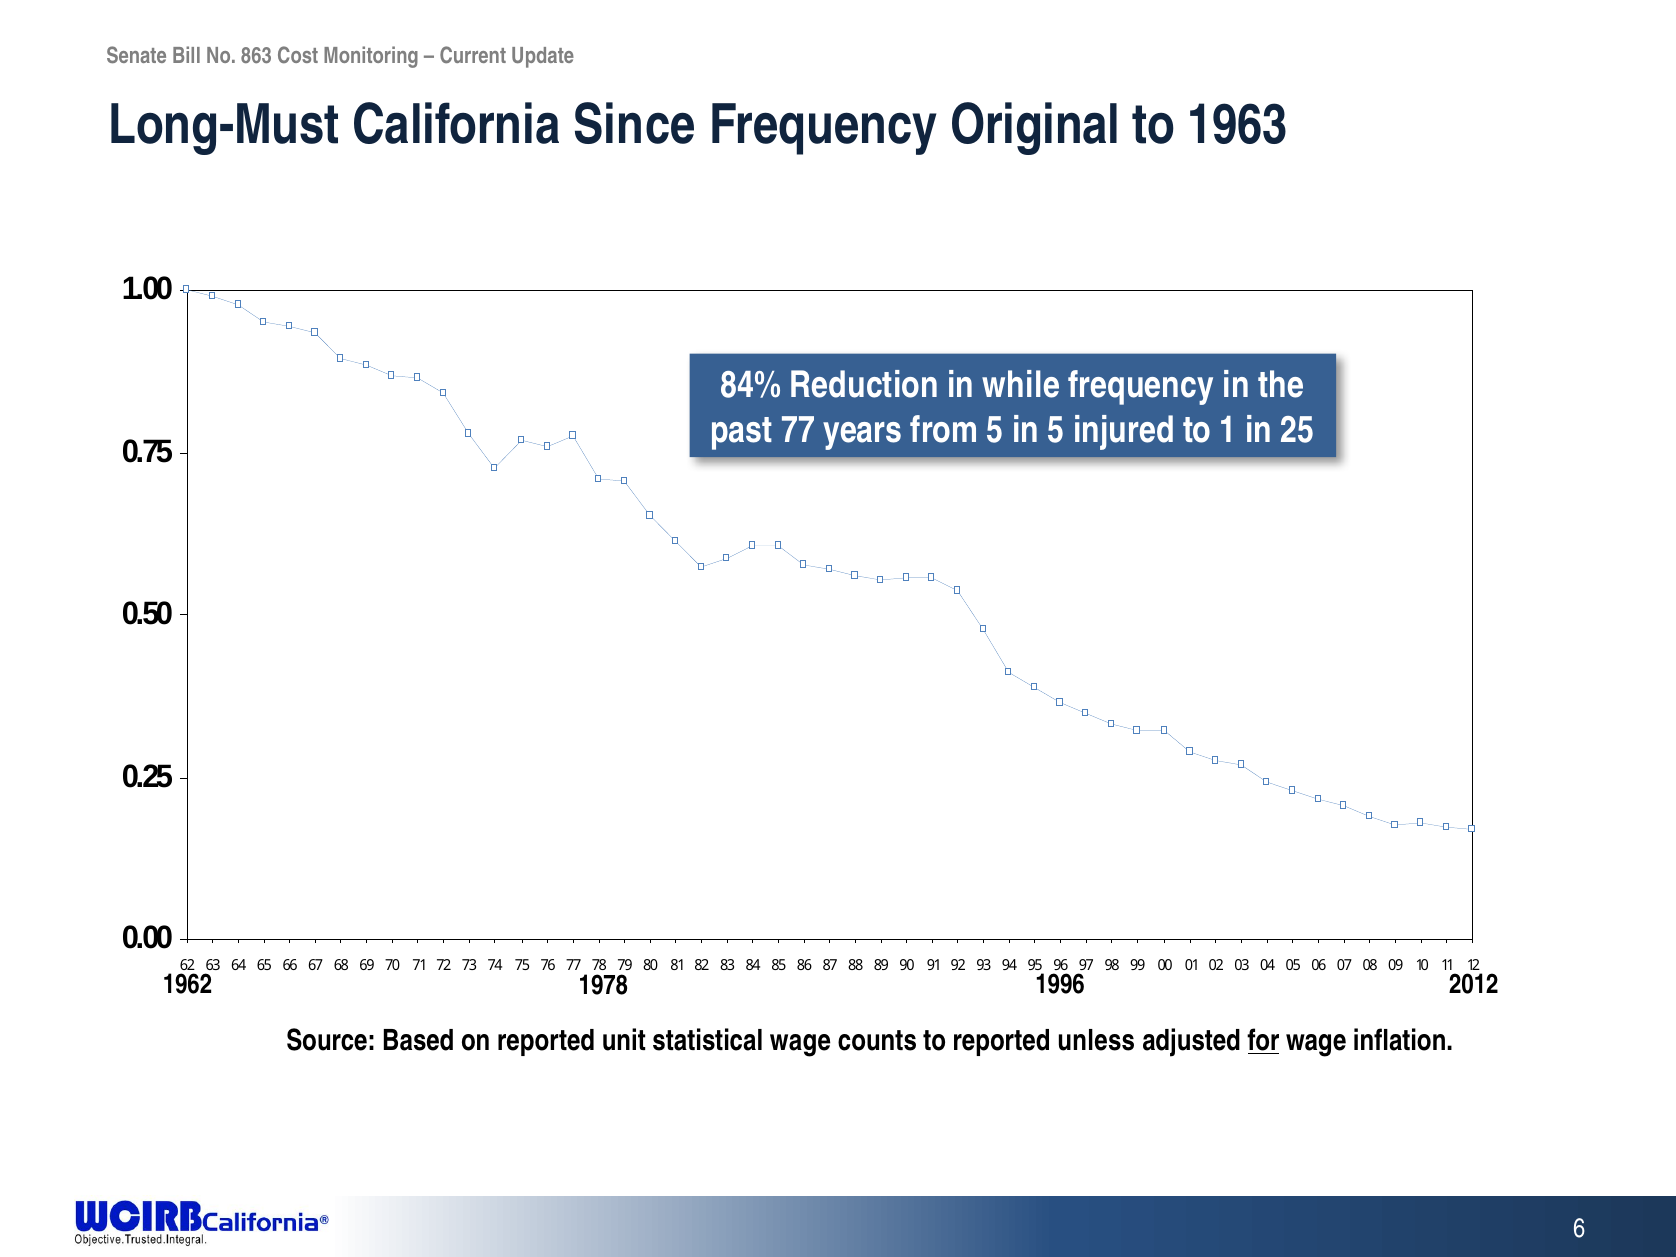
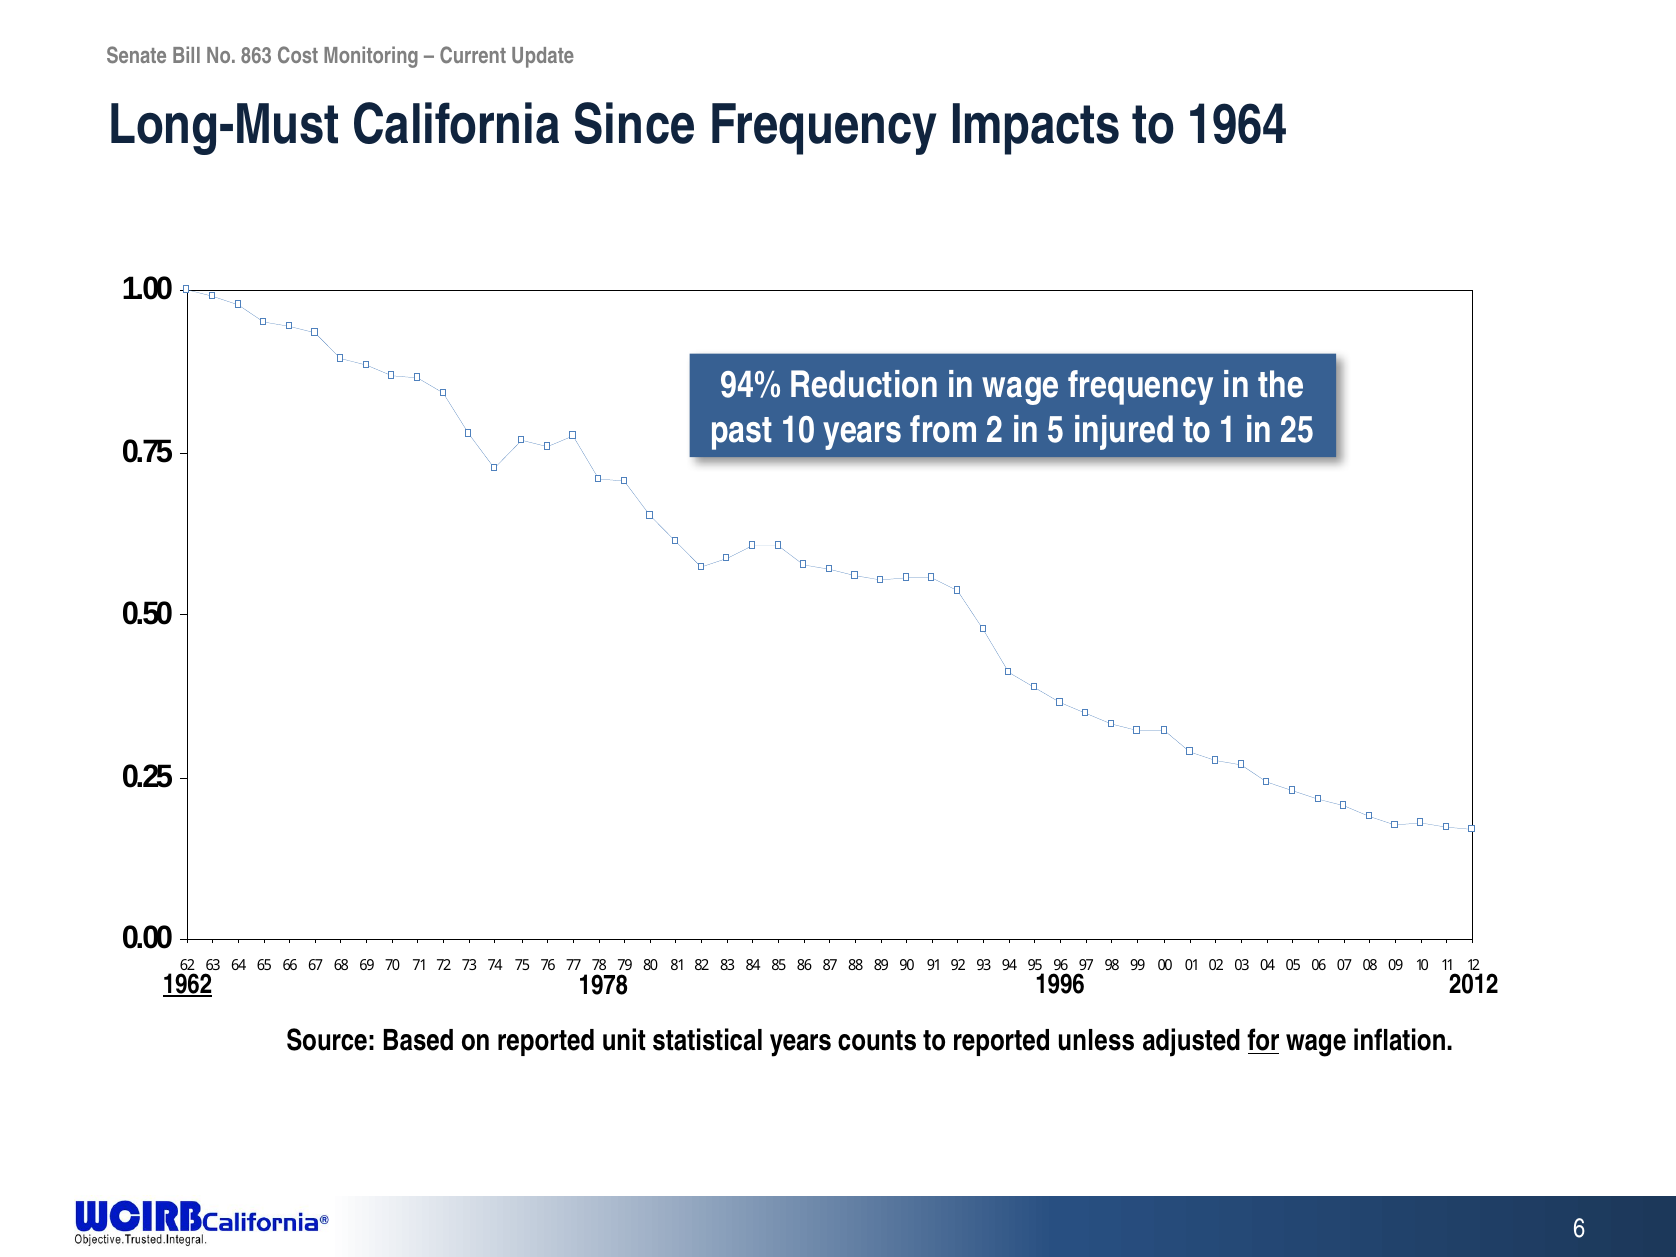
Original: Original -> Impacts (1035, 126)
1963: 1963 -> 1964 (1238, 126)
84%: 84% -> 94% (751, 386)
in while: while -> wage (1021, 386)
past 77: 77 -> 10 (798, 430)
from 5: 5 -> 2 (995, 430)
1962 underline: none -> present (188, 984)
statistical wage: wage -> years (801, 1041)
